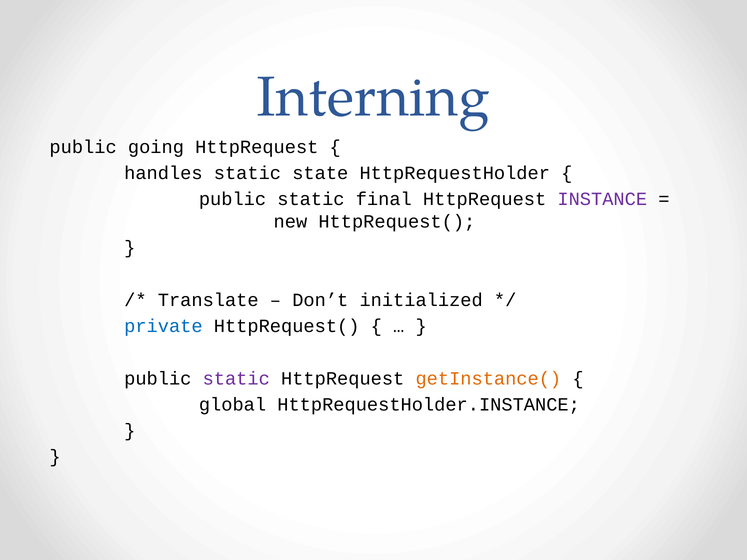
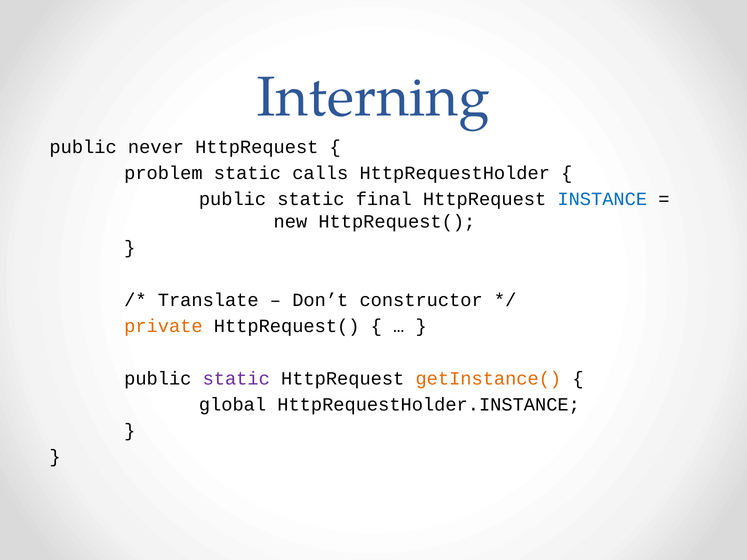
going: going -> never (156, 147)
handles: handles -> problem (163, 173)
state: state -> calls (320, 173)
INSTANCE colour: purple -> blue (602, 199)
initialized: initialized -> constructor (421, 300)
private colour: blue -> orange (163, 326)
